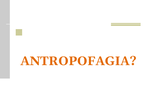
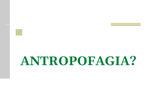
ANTROPOFAGIA colour: orange -> green (78, 61)
